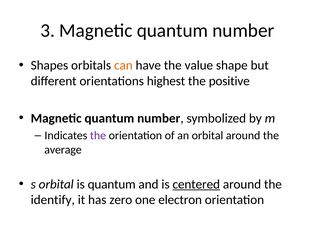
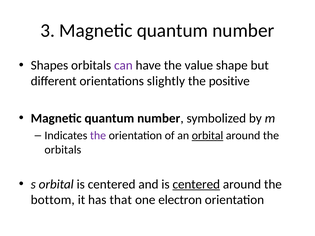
can colour: orange -> purple (123, 65)
highest: highest -> slightly (166, 81)
orbital underline: none -> present (208, 136)
average: average -> orbitals (63, 150)
orbital is quantum: quantum -> centered (112, 184)
identify: identify -> bottom (53, 200)
zero: zero -> that (121, 200)
